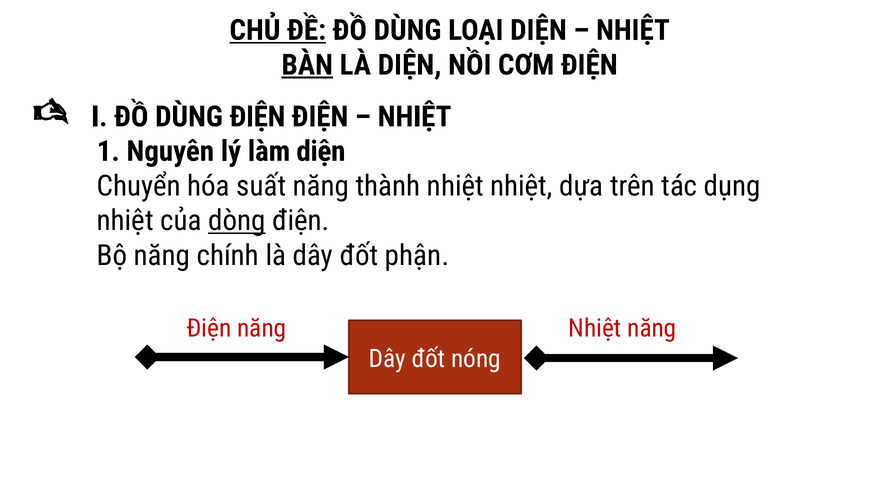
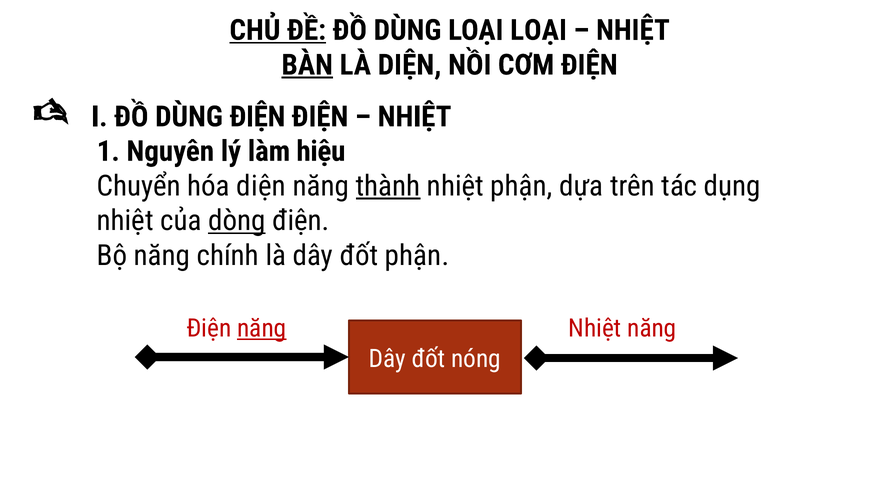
LOẠI DIỆN: DIỆN -> LOẠI (538, 30)
làm diện: diện -> hiệu (321, 151)
hóa suất: suất -> diện (261, 186)
thành underline: none -> present (388, 186)
nhiệt nhiệt: nhiệt -> phận (521, 186)
năng underline: none -> present (262, 329)
